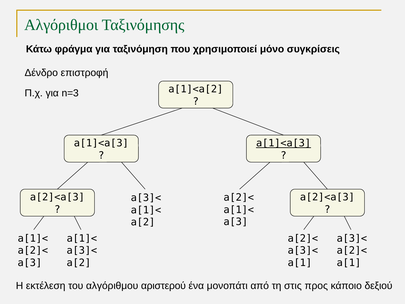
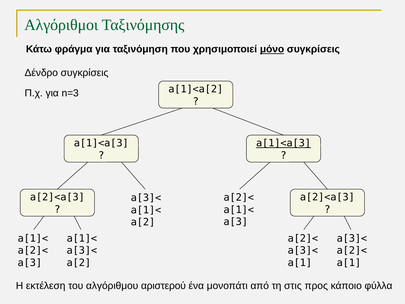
μόνο underline: none -> present (272, 49)
Δένδρο επιστροφή: επιστροφή -> συγκρίσεις (85, 73)
δεξιού: δεξιού -> φύλλα (379, 286)
